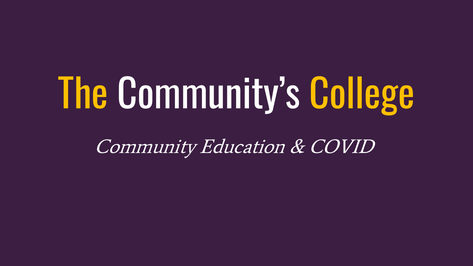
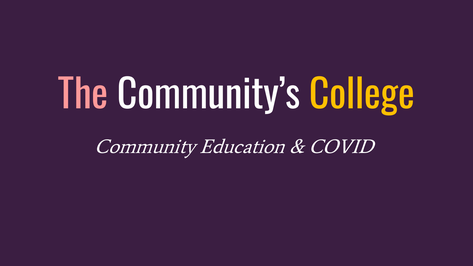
The colour: yellow -> pink (83, 95)
